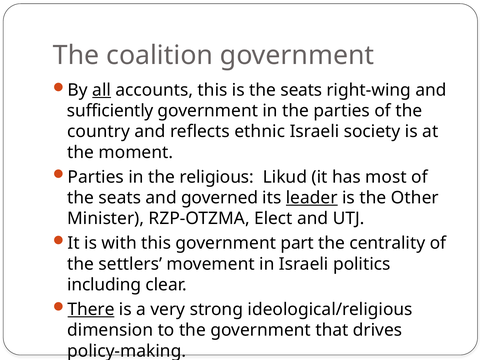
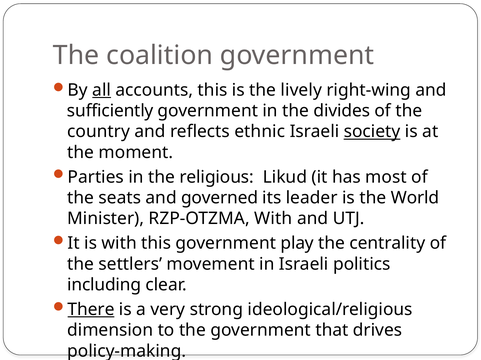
is the seats: seats -> lively (301, 90)
the parties: parties -> divides (342, 111)
society underline: none -> present (372, 132)
leader underline: present -> none (312, 198)
Other: Other -> World (415, 198)
RZP-OTZMA Elect: Elect -> With (273, 219)
part: part -> play (297, 244)
